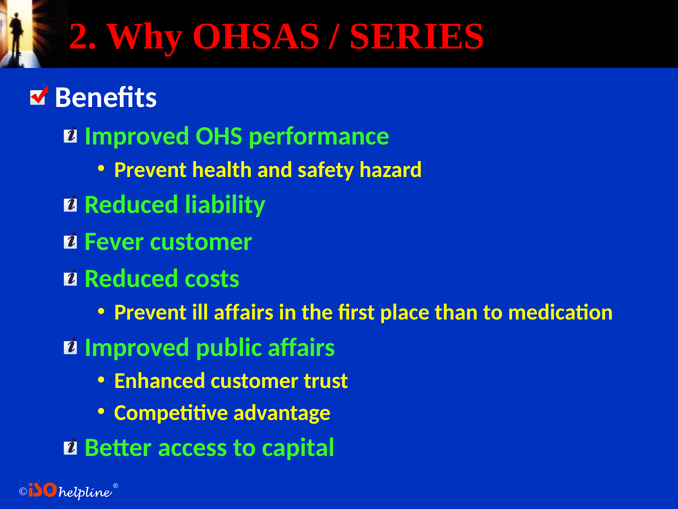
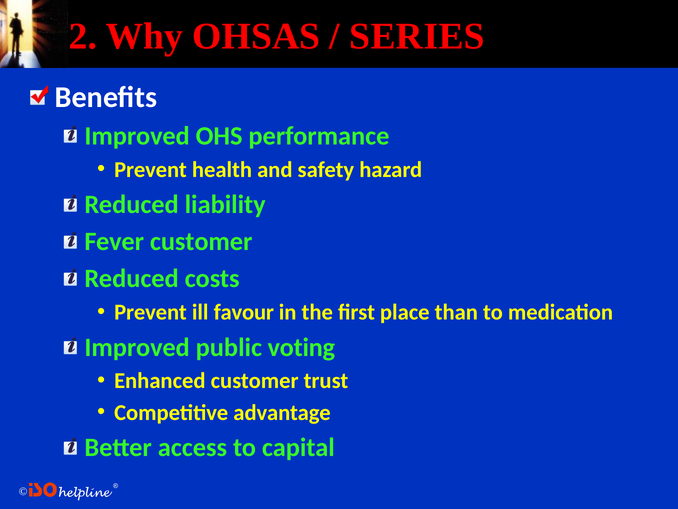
ill affairs: affairs -> favour (244, 312)
public affairs: affairs -> voting (301, 347)
